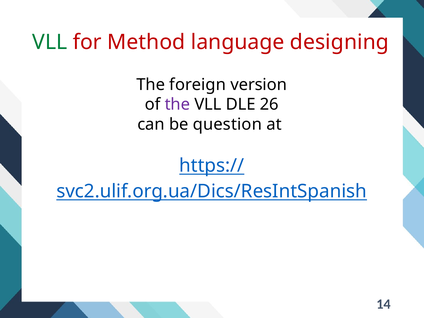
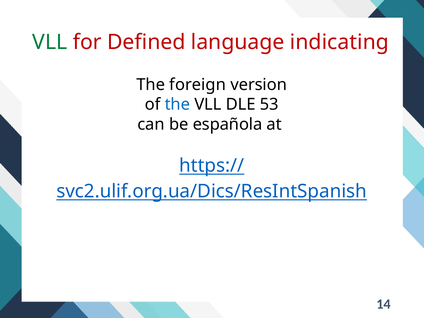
Method: Method -> Defined (146, 42)
designing: designing -> indicating (339, 42)
the colour: purple -> blue (177, 105)
26: 26 -> 53 (269, 105)
question: question -> española (228, 124)
